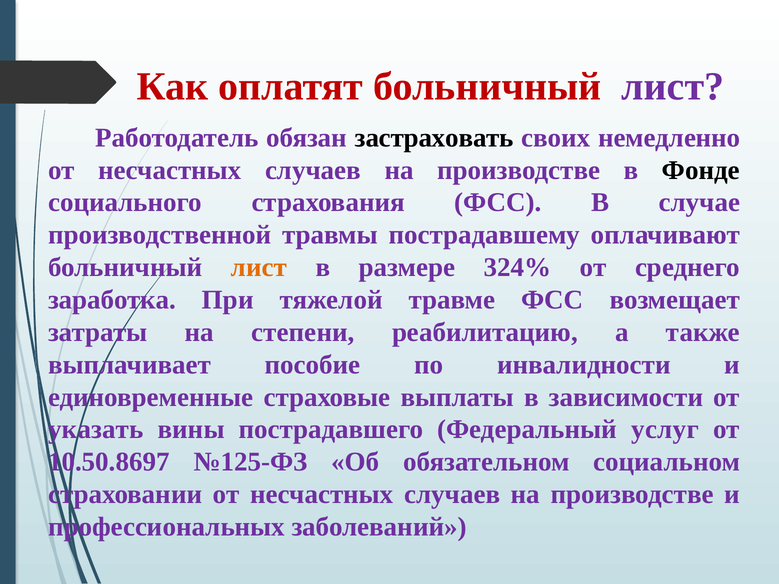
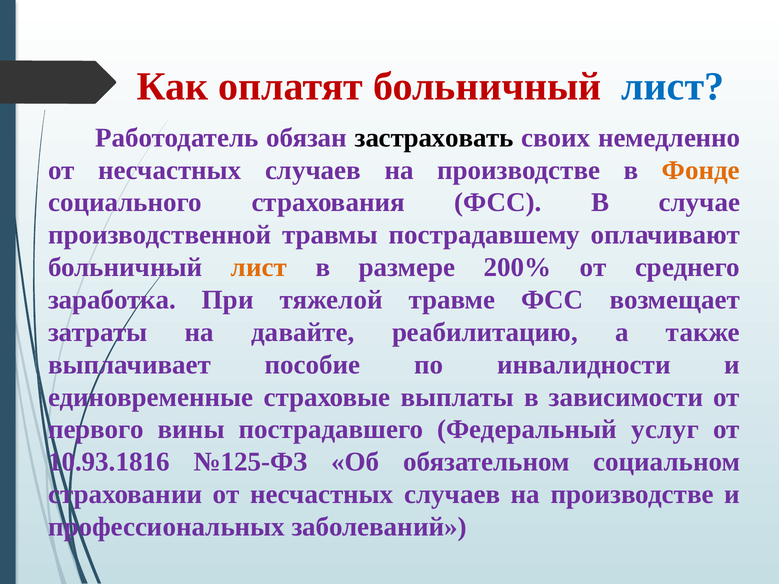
лист colour: purple -> blue (673, 87)
Фонде colour: black -> orange (701, 170)
324%: 324% -> 200% (518, 267)
степени: степени -> давайте (303, 332)
указать: указать -> первого (96, 430)
10.50.8697: 10.50.8697 -> 10.93.1816 (109, 462)
